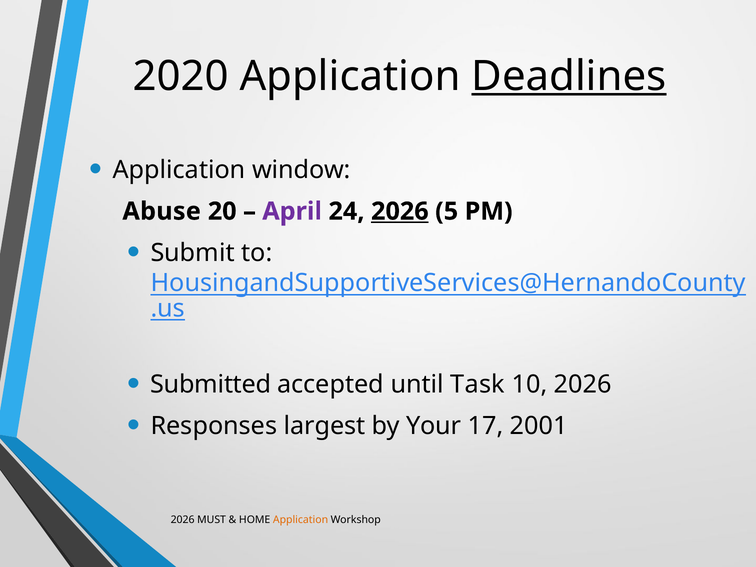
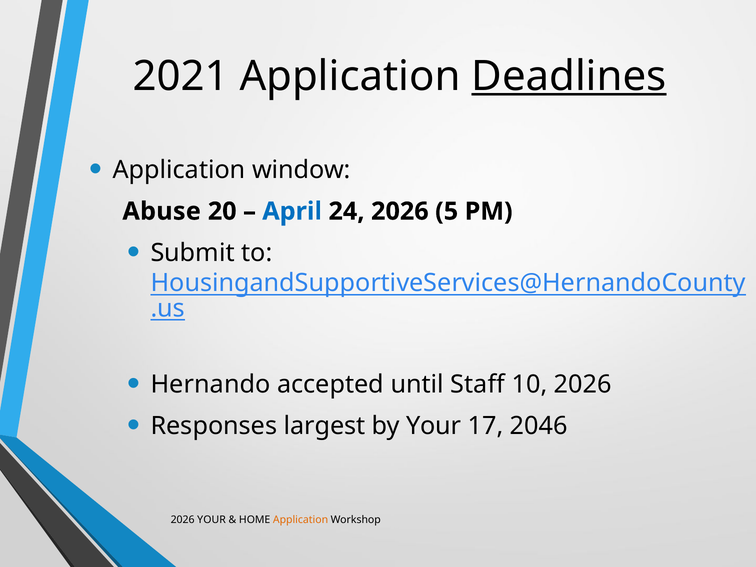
2020: 2020 -> 2021 (181, 76)
April colour: purple -> blue (292, 211)
2026 underline: present -> none (400, 211)
Submitted: Submitted -> Hernando (211, 384)
Task: Task -> Staff (478, 384)
2001: 2001 -> 2046 (539, 426)
2026 MUST: MUST -> YOUR (212, 520)
